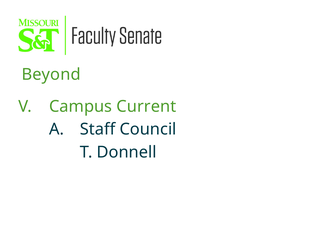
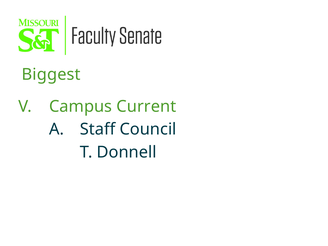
Beyond: Beyond -> Biggest (51, 75)
